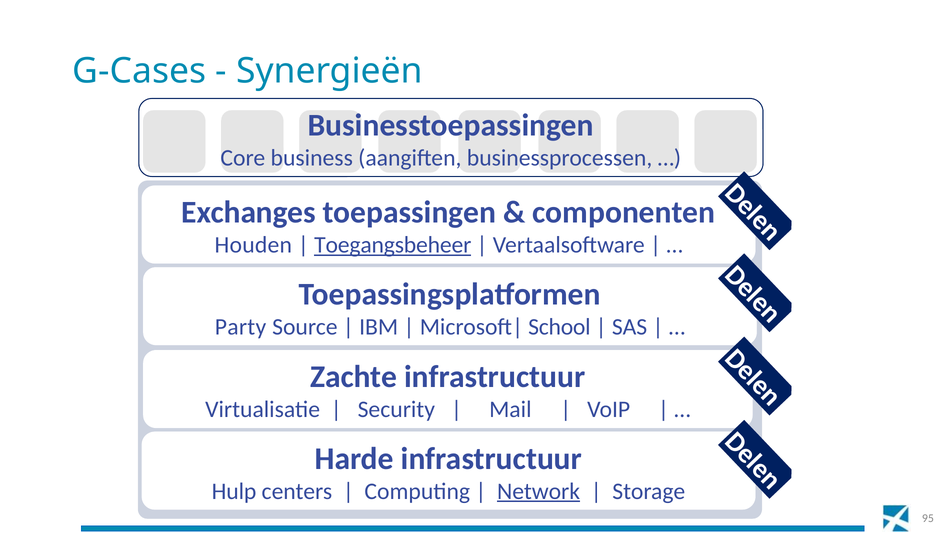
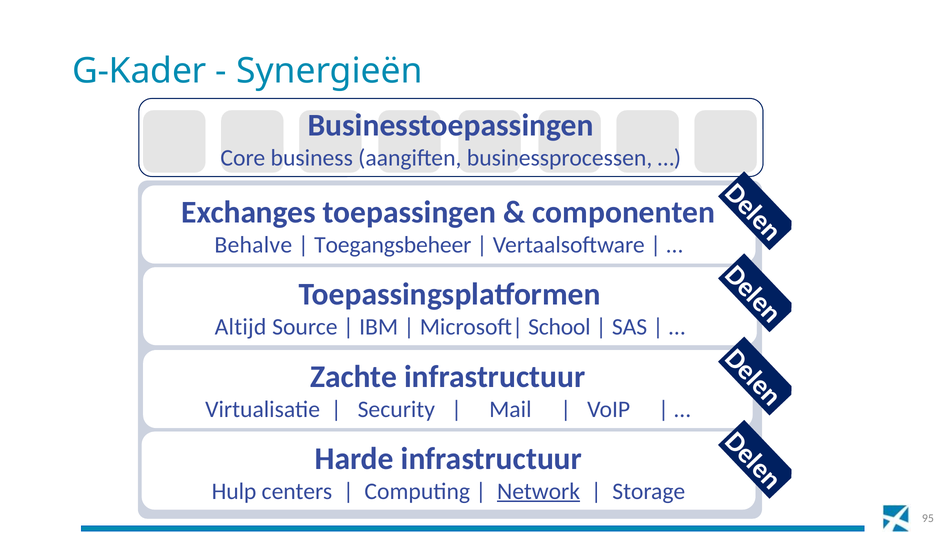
G-Cases: G-Cases -> G-Kader (139, 71)
Houden: Houden -> Behalve (253, 245)
Toegangsbeheer underline: present -> none (393, 245)
Party: Party -> Altijd (241, 327)
